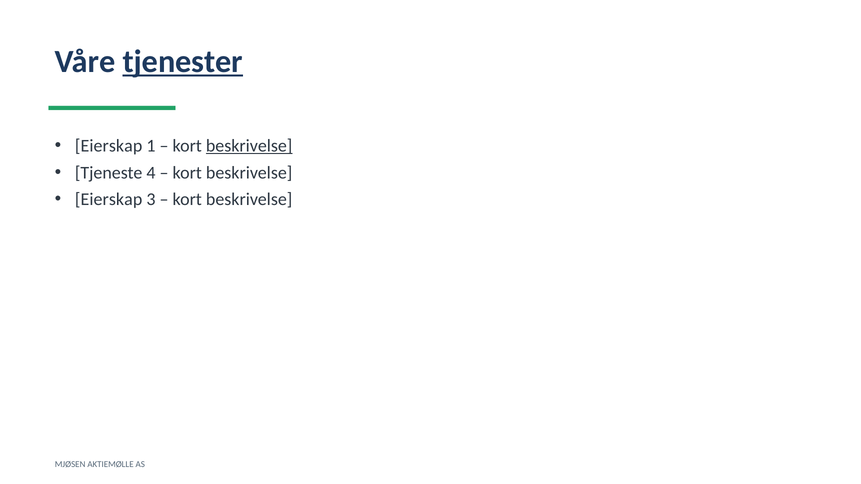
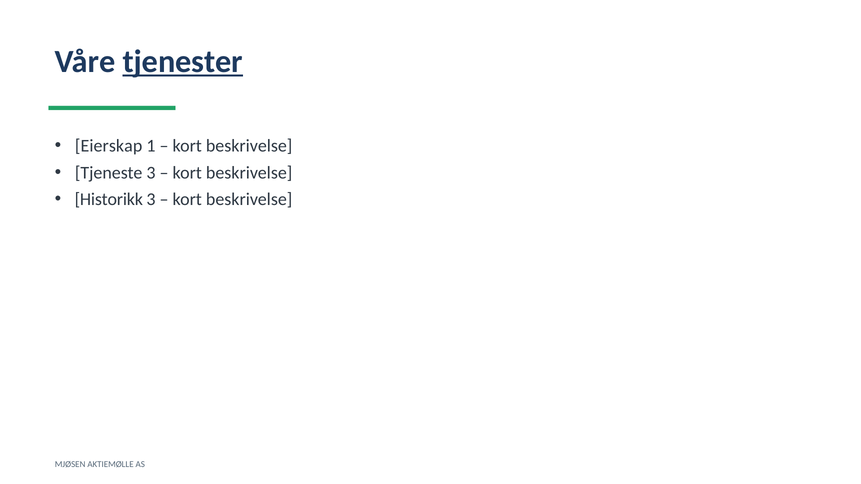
beskrivelse underline: present -> none (249, 146)
Tjeneste 4: 4 -> 3 (151, 173)
Eierskap: Eierskap -> Historikk (109, 200)
